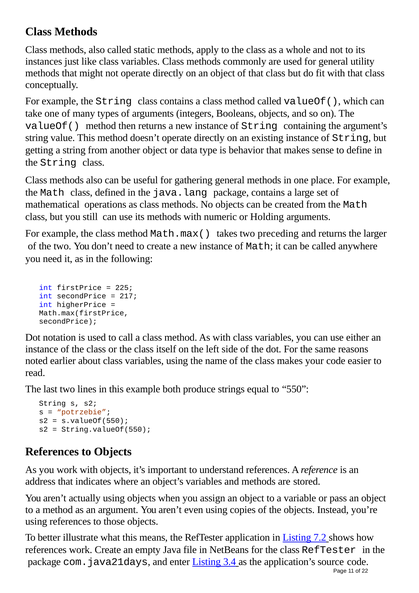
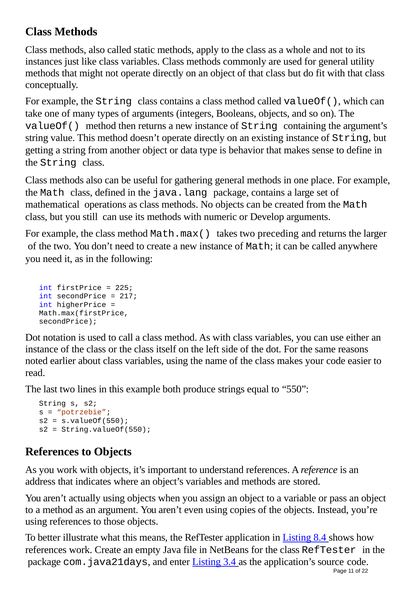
Holding: Holding -> Develop (267, 217)
7.2: 7.2 -> 8.4 (320, 538)
